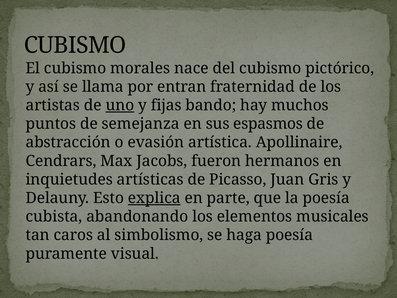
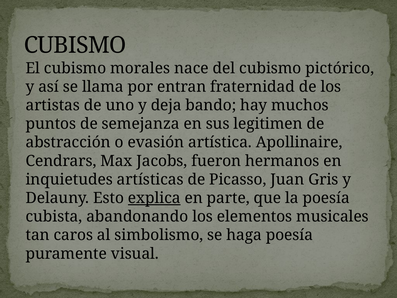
uno underline: present -> none (120, 105)
fijas: fijas -> deja (166, 105)
espasmos: espasmos -> legitimen (268, 124)
